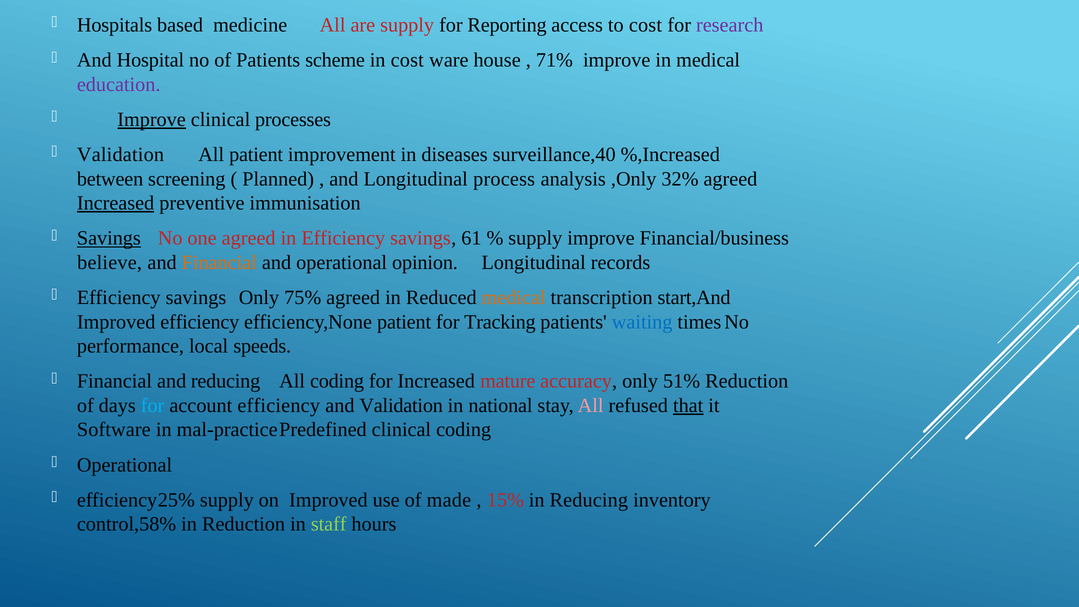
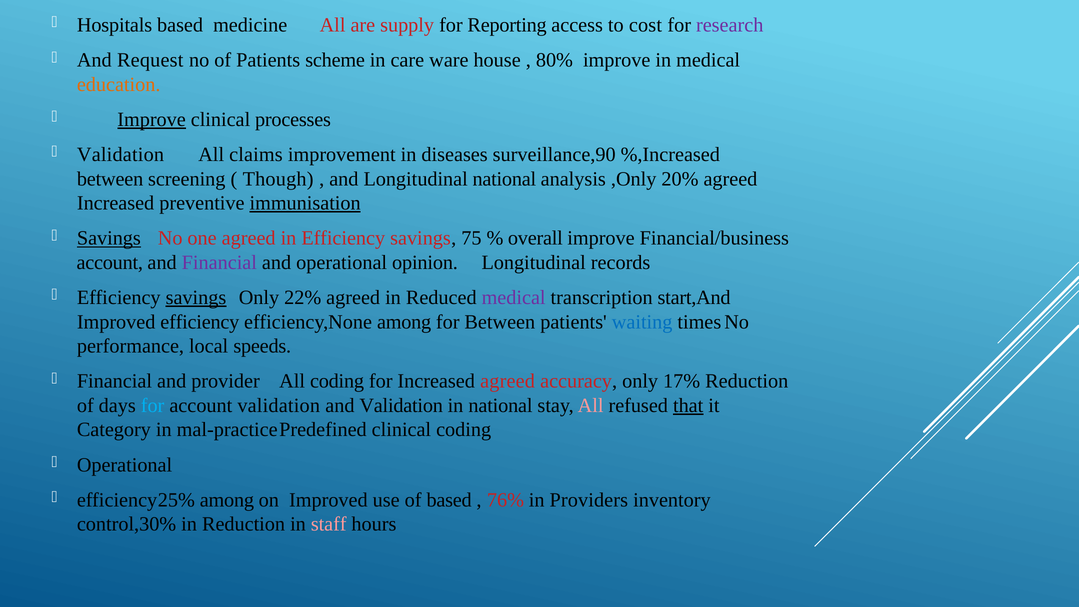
Hospital: Hospital -> Request (150, 60)
in cost: cost -> care (407, 60)
71%: 71% -> 80% (554, 60)
education colour: purple -> orange (119, 84)
All patient: patient -> claims (256, 155)
surveillance,40: surveillance,40 -> surveillance,90 (554, 155)
Planned: Planned -> Though (278, 179)
Longitudinal process: process -> national (504, 179)
32%: 32% -> 20% (680, 179)
Increased underline: present -> none (116, 203)
immunisation underline: none -> present (305, 203)
61: 61 -> 75 (471, 238)
supply: supply -> overall (535, 238)
believe: believe -> account (110, 262)
Financial colour: orange -> purple (219, 262)
savings underline: none -> present (196, 298)
75%: 75% -> 22% (303, 298)
medical colour: orange -> purple (514, 298)
efficiency,None patient: patient -> among (404, 322)
for Tracking: Tracking -> Between (500, 322)
and reducing: reducing -> provider (225, 381)
Increased mature: mature -> agreed (508, 381)
51%: 51% -> 17% (682, 381)
account efficiency: efficiency -> validation (279, 405)
Software: Software -> Category (114, 430)
supply: supply -> among (227, 500)
of made: made -> based (449, 500)
15%: 15% -> 76% (505, 500)
in Reducing: Reducing -> Providers (589, 500)
control,58%: control,58% -> control,30% (127, 524)
staff colour: light green -> pink (329, 524)
